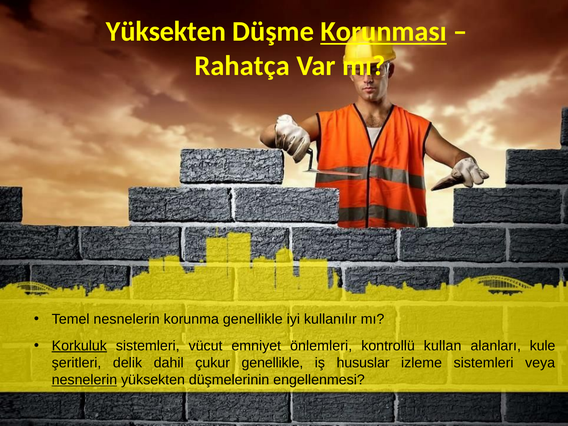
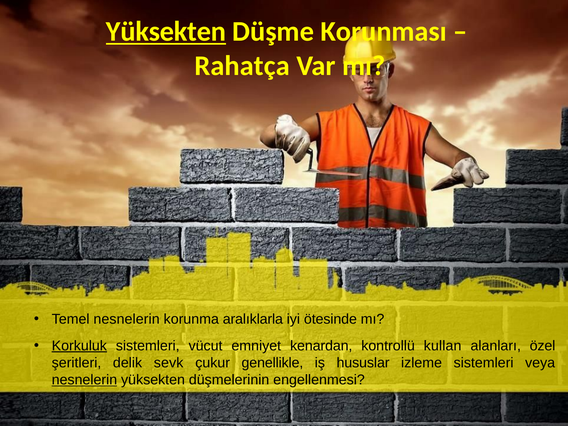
Yüksekten underline: none -> present (166, 32)
Korunması underline: present -> none (384, 32)
korunma genellikle: genellikle -> aralıklarla (253, 319)
kullanılır: kullanılır -> ötesinde (330, 319)
önlemleri: önlemleri -> kenardan (321, 346)
kule: kule -> özel (543, 346)
dahil: dahil -> sevk (169, 363)
